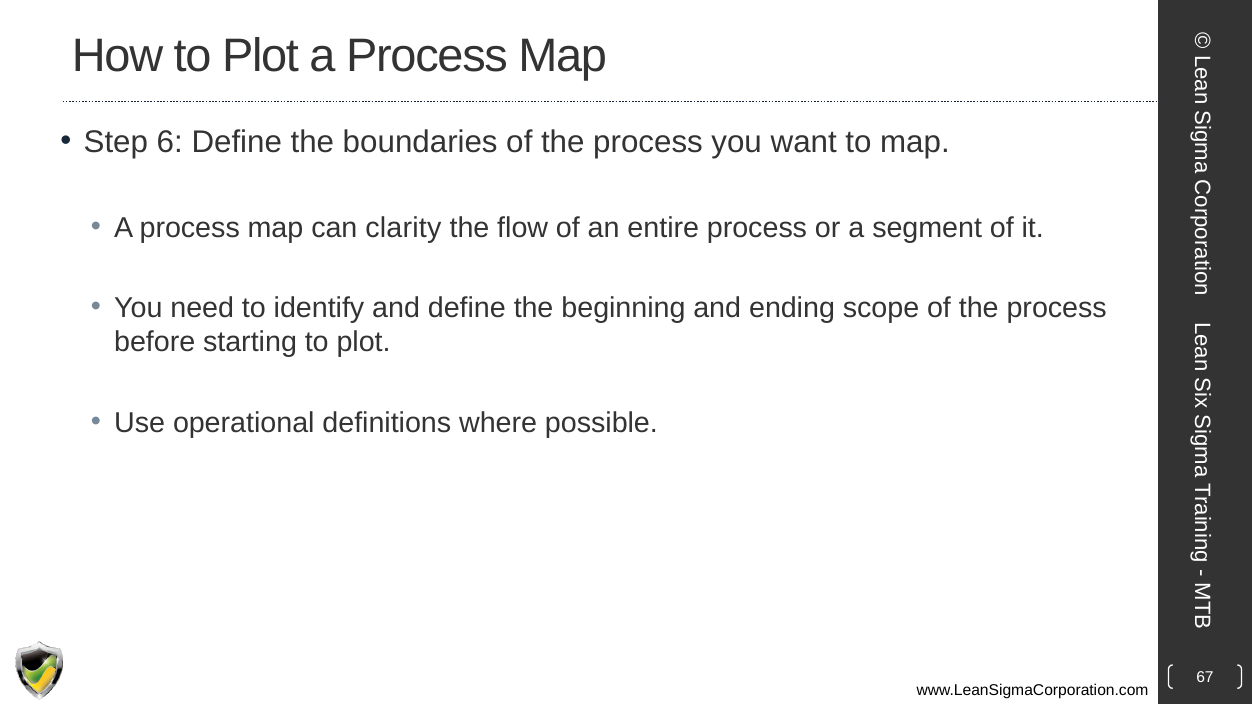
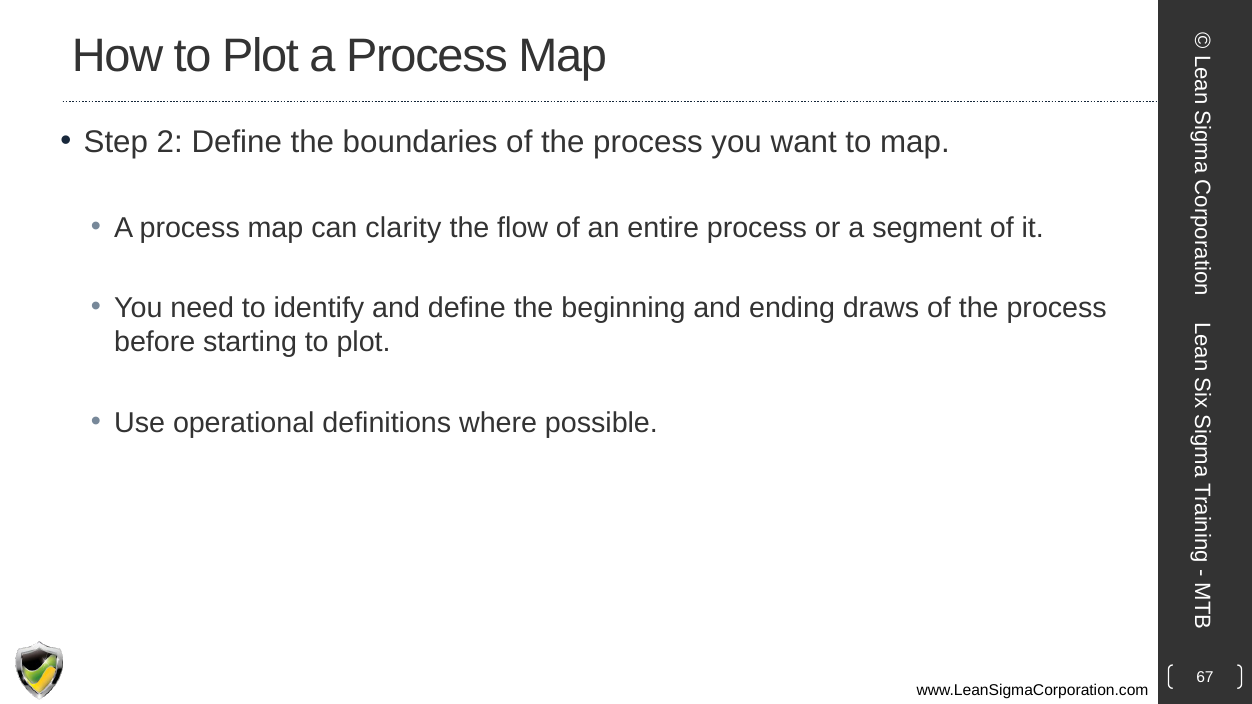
6: 6 -> 2 (170, 142)
scope: scope -> draws (881, 308)
